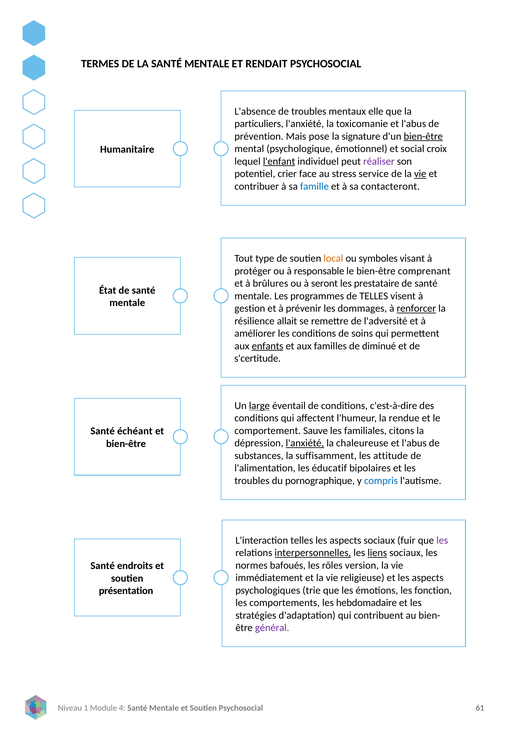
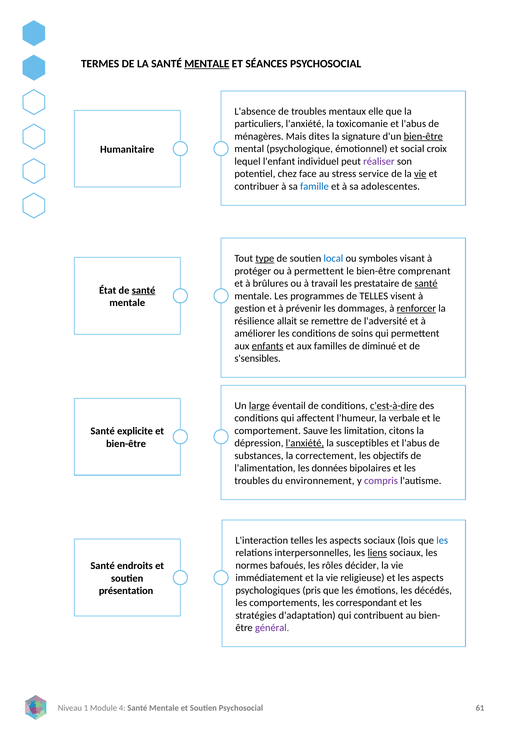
MENTALE underline: none -> present (207, 64)
RENDAIT: RENDAIT -> SÉANCES (266, 64)
prévention: prévention -> ménagères (259, 136)
pose: pose -> dites (319, 136)
l'enfant underline: present -> none (279, 161)
crier: crier -> chez (287, 174)
contacteront: contacteront -> adolescentes (390, 186)
type underline: none -> present (265, 259)
local colour: orange -> blue (333, 259)
à responsable: responsable -> permettent (319, 271)
seront: seront -> travail (324, 284)
santé underline: none -> present (426, 284)
santé underline: none -> present (144, 290)
s'certitude: s'certitude -> s'sensibles (258, 359)
c'est-à-dire underline: none -> present (394, 406)
rendue: rendue -> verbale (404, 418)
familiales: familiales -> limitation (365, 431)
échéant: échéant -> explicite (135, 431)
chaleureuse: chaleureuse -> susceptibles (362, 443)
suffisamment: suffisamment -> correctement (326, 456)
attitude: attitude -> objectifs (391, 456)
éducatif: éducatif -> données (329, 468)
pornographique: pornographique -> environnement (320, 481)
compris colour: blue -> purple (381, 481)
fuir: fuir -> lois (406, 540)
les colour: purple -> blue (442, 540)
interpersonnelles underline: present -> none (313, 553)
version: version -> décider (362, 565)
trie: trie -> pris (312, 590)
fonction: fonction -> décédés (433, 590)
hebdomadaire: hebdomadaire -> correspondant (367, 603)
